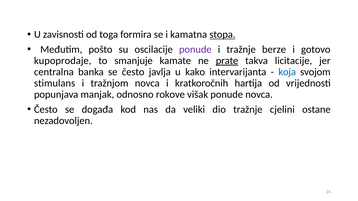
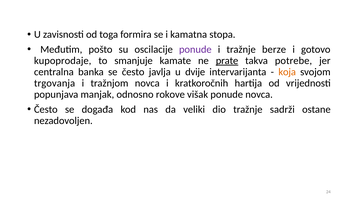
stopa underline: present -> none (222, 35)
licitacije: licitacije -> potrebe (293, 61)
kako: kako -> dvije (195, 72)
koja colour: blue -> orange (287, 72)
stimulans: stimulans -> trgovanja (55, 83)
cjelini: cjelini -> sadrži (282, 110)
